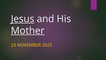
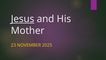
Mother underline: present -> none (28, 30)
